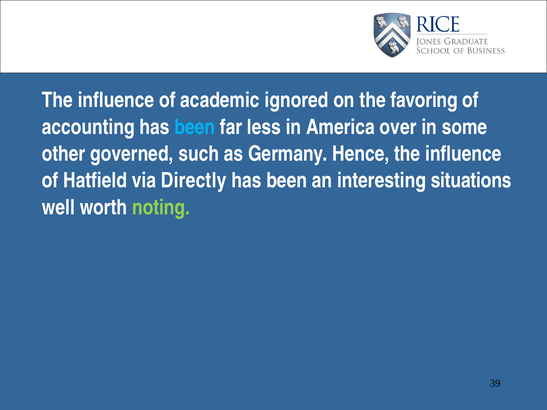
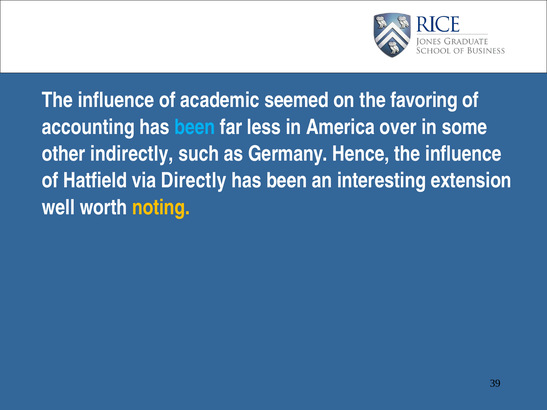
ignored: ignored -> seemed (297, 100)
governed: governed -> indirectly (132, 154)
situations: situations -> extension (471, 181)
noting colour: light green -> yellow (161, 208)
